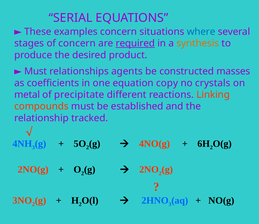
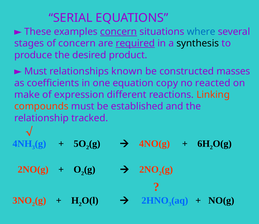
concern underline: none -> present (119, 32)
synthesis colour: orange -> black (198, 43)
agents: agents -> known (127, 71)
crystals: crystals -> reacted (213, 83)
metal: metal -> make (27, 95)
precipitate: precipitate -> expression (79, 95)
